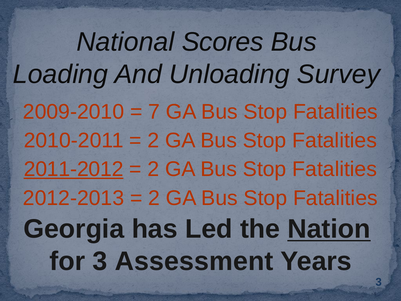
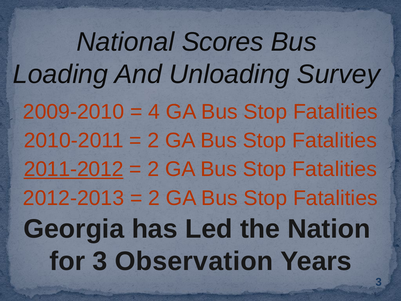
7: 7 -> 4 (154, 112)
Nation underline: present -> none (329, 229)
Assessment: Assessment -> Observation (194, 261)
